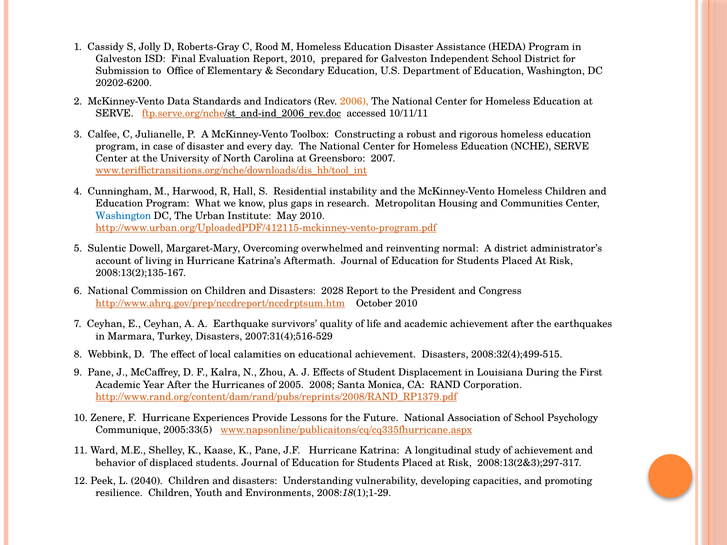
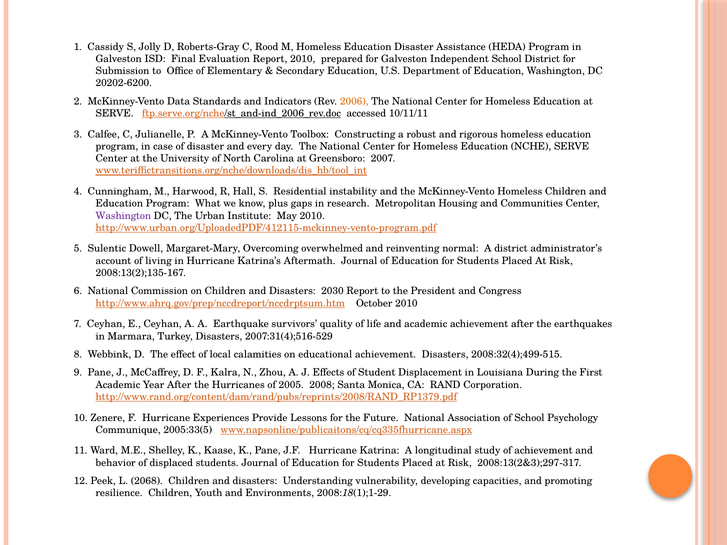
Washington colour: blue -> purple (123, 216)
2028: 2028 -> 2030 (332, 291)
2040: 2040 -> 2068 (147, 481)
